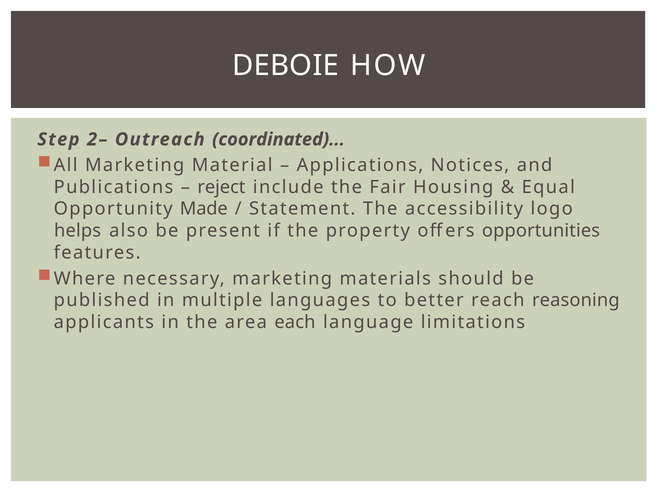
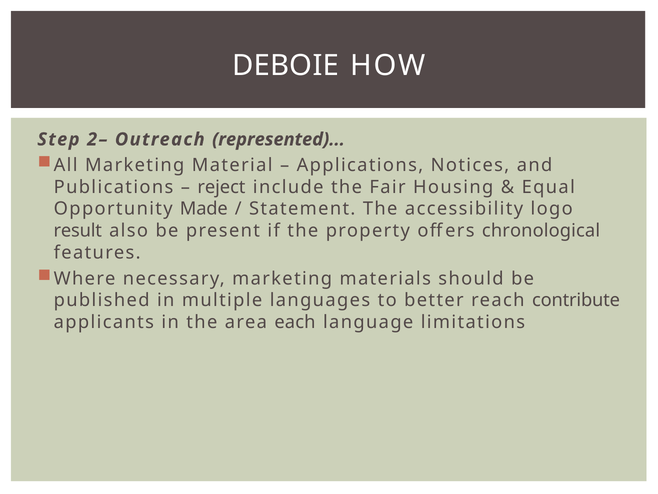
coordinated: coordinated -> represented (279, 139)
helps: helps -> result (78, 231)
opportunities: opportunities -> chronological (541, 231)
reasoning: reasoning -> contribute (576, 300)
